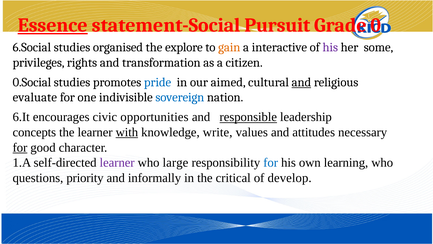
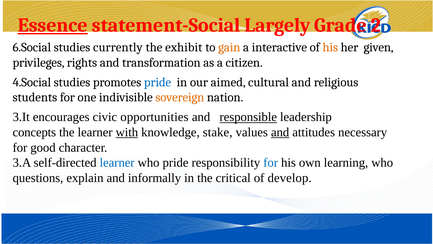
Pursuit: Pursuit -> Largely (277, 25)
0: 0 -> 2 (376, 25)
organised: organised -> currently (118, 47)
explore: explore -> exhibit (184, 47)
his colour: purple -> orange (330, 47)
some: some -> given (379, 47)
0.Social: 0.Social -> 4.Social (32, 82)
and underline: present -> none (301, 82)
evaluate: evaluate -> students (35, 97)
sovereign colour: blue -> orange (180, 97)
6.It: 6.It -> 3.It (21, 117)
write: write -> stake (218, 132)
and underline: none -> present (280, 132)
for underline: present -> none (20, 147)
1.A: 1.A -> 3.A (22, 162)
learner colour: purple -> blue (117, 162)
who large: large -> pride (176, 162)
priority: priority -> explain (85, 178)
